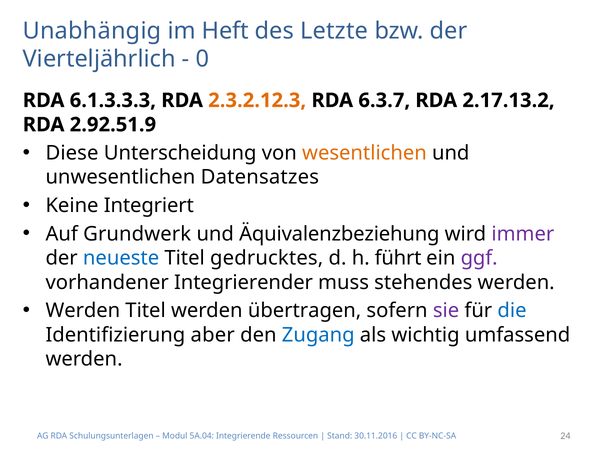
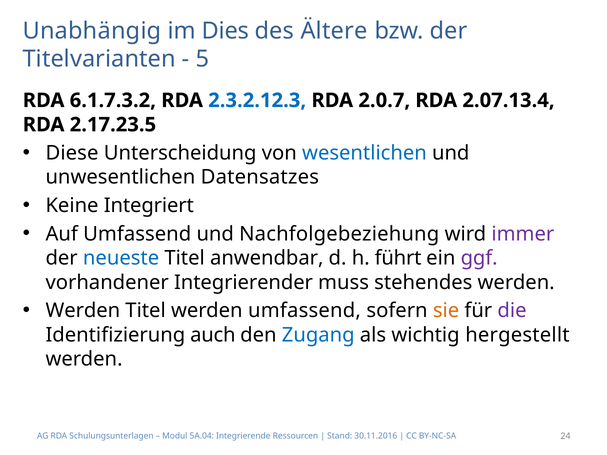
Heft: Heft -> Dies (225, 31)
Letzte: Letzte -> Ältere (334, 31)
Vierteljährlich: Vierteljährlich -> Titelvarianten (99, 59)
0: 0 -> 5 (202, 59)
6.1.3.3.3: 6.1.3.3.3 -> 6.1.7.3.2 (113, 100)
2.3.2.12.3 colour: orange -> blue (257, 100)
6.3.7: 6.3.7 -> 2.0.7 (384, 100)
2.17.13.2: 2.17.13.2 -> 2.07.13.4 (508, 100)
2.92.51.9: 2.92.51.9 -> 2.17.23.5 (113, 125)
wesentlichen colour: orange -> blue (364, 153)
Auf Grundwerk: Grundwerk -> Umfassend (137, 234)
Äquivalenzbeziehung: Äquivalenzbeziehung -> Nachfolgebeziehung (339, 234)
gedrucktes: gedrucktes -> anwendbar (267, 258)
werden übertragen: übertragen -> umfassend (304, 311)
sie colour: purple -> orange (446, 311)
die colour: blue -> purple (512, 311)
aber: aber -> auch (213, 335)
umfassend: umfassend -> hergestellt (517, 335)
